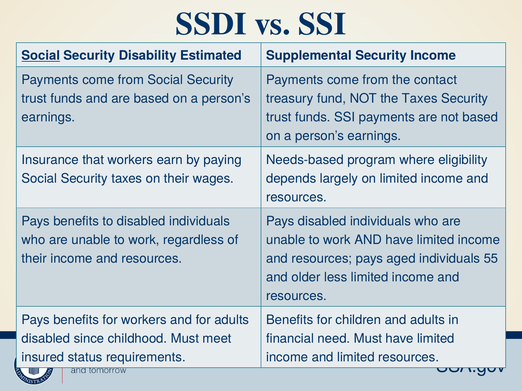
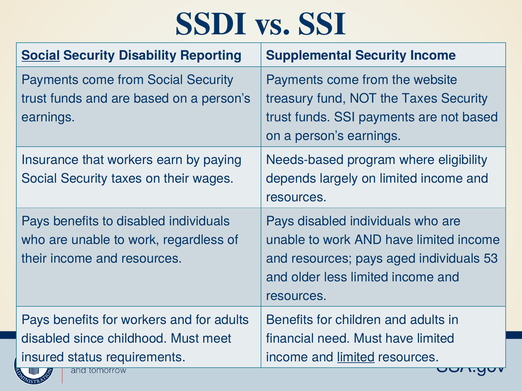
Estimated: Estimated -> Reporting (211, 56)
contact: contact -> website (436, 80)
55: 55 -> 53 (491, 259)
limited underline: none -> present (356, 358)
